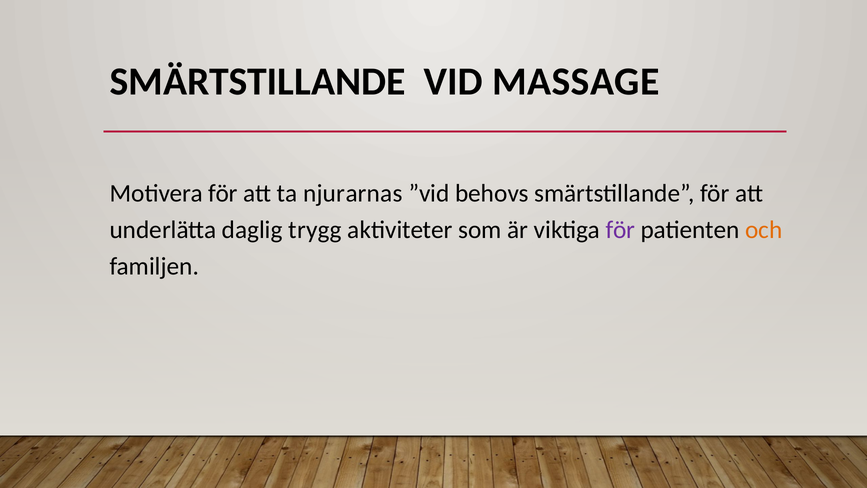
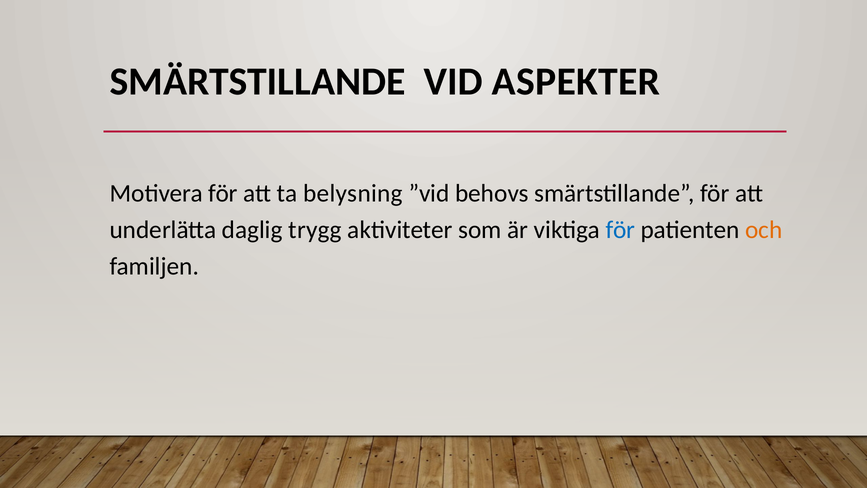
MASSAGE: MASSAGE -> ASPEKTER (576, 82)
njurarnas: njurarnas -> belysning (353, 193)
för colour: purple -> blue (620, 230)
